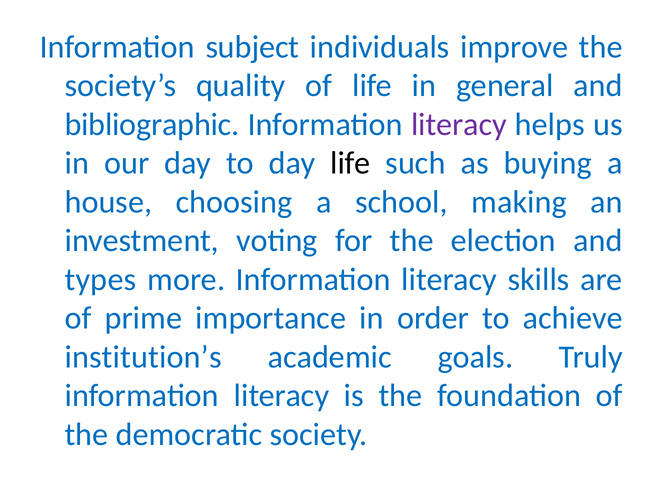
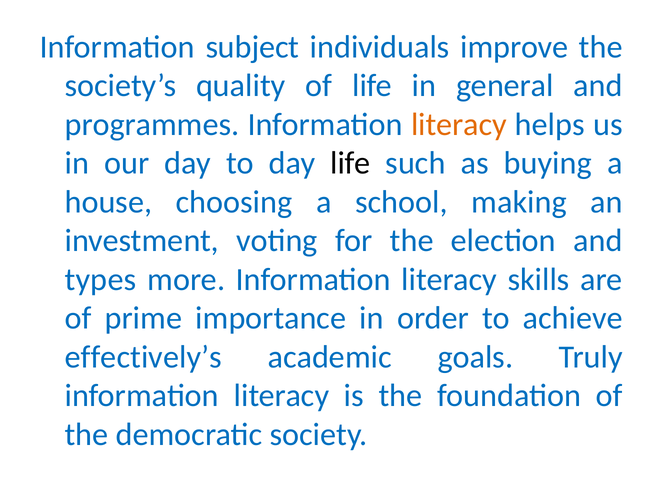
bibliographic: bibliographic -> programmes (152, 124)
literacy colour: purple -> orange (459, 124)
institution’s: institution’s -> effectively’s (143, 356)
